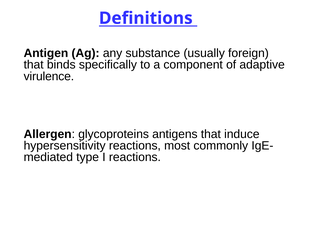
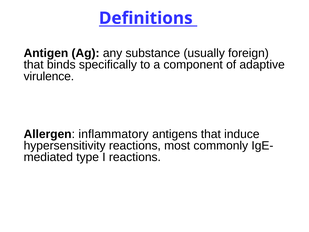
glycoproteins: glycoproteins -> inflammatory (114, 134)
